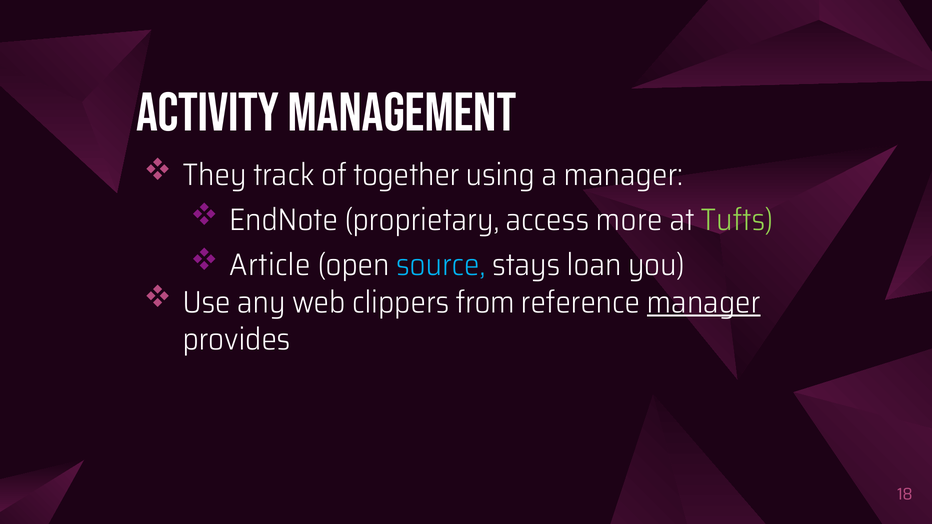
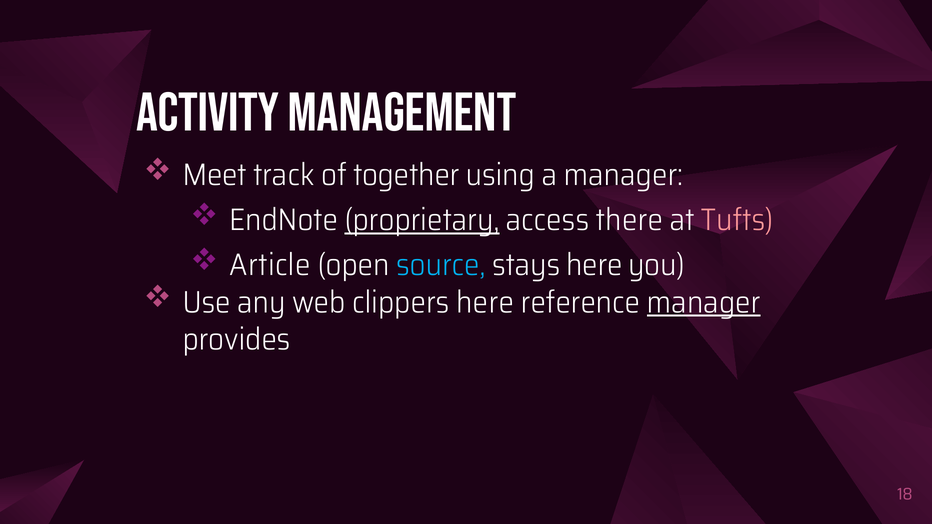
They: They -> Meet (215, 175)
proprietary underline: none -> present (422, 220)
more: more -> there (629, 220)
Tufts colour: light green -> pink (737, 220)
stays loan: loan -> here (594, 265)
clippers from: from -> here (485, 302)
